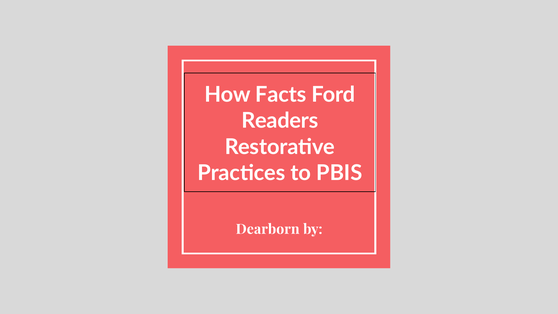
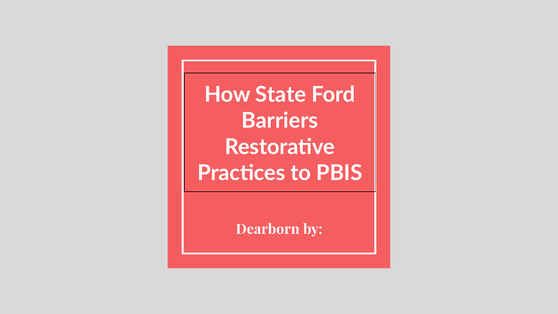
Facts: Facts -> State (281, 95)
Readers: Readers -> Barriers (280, 121)
